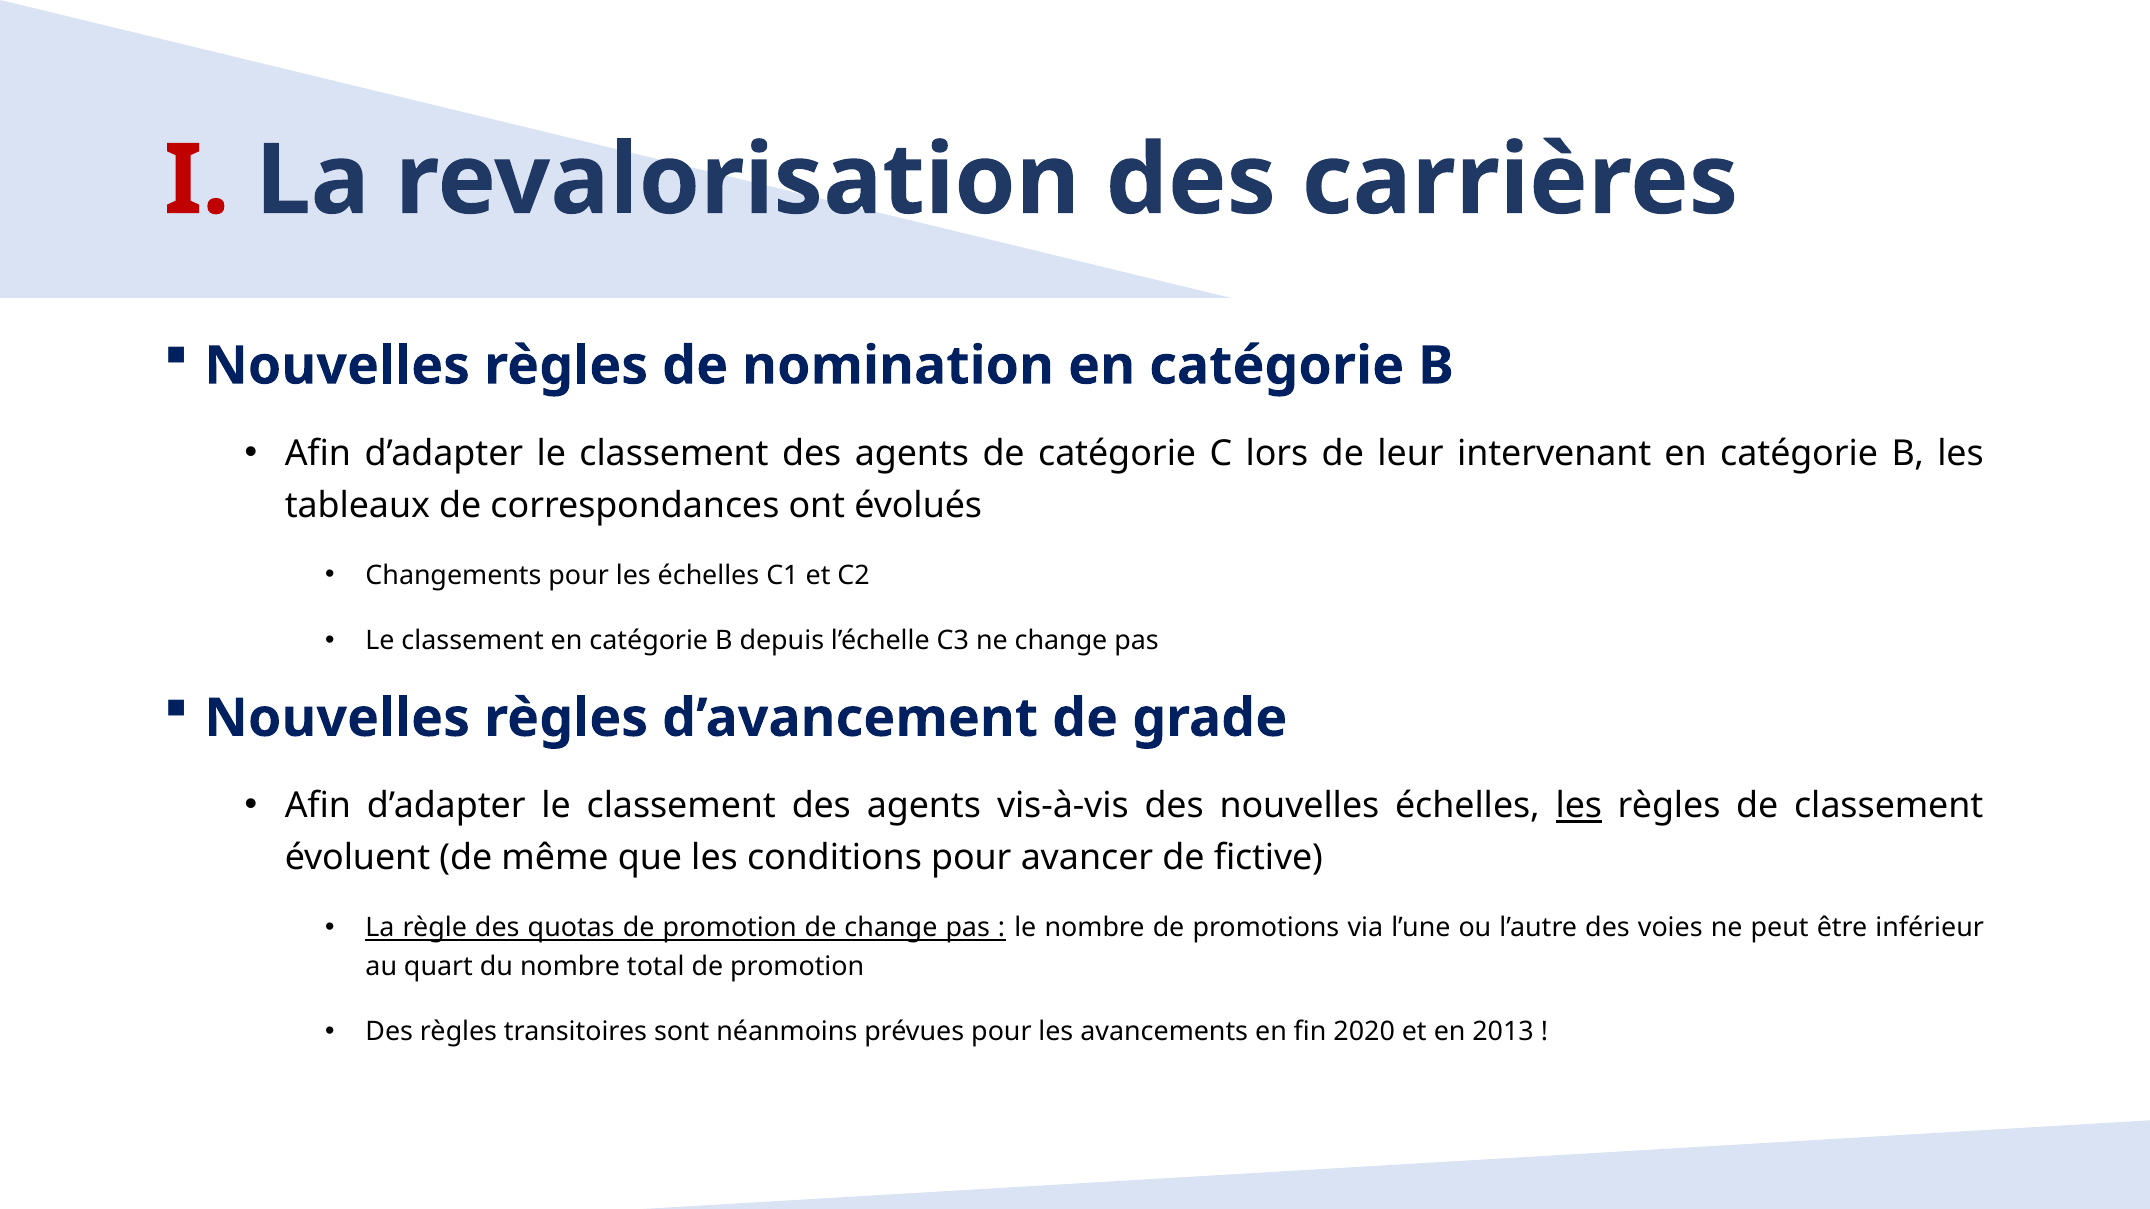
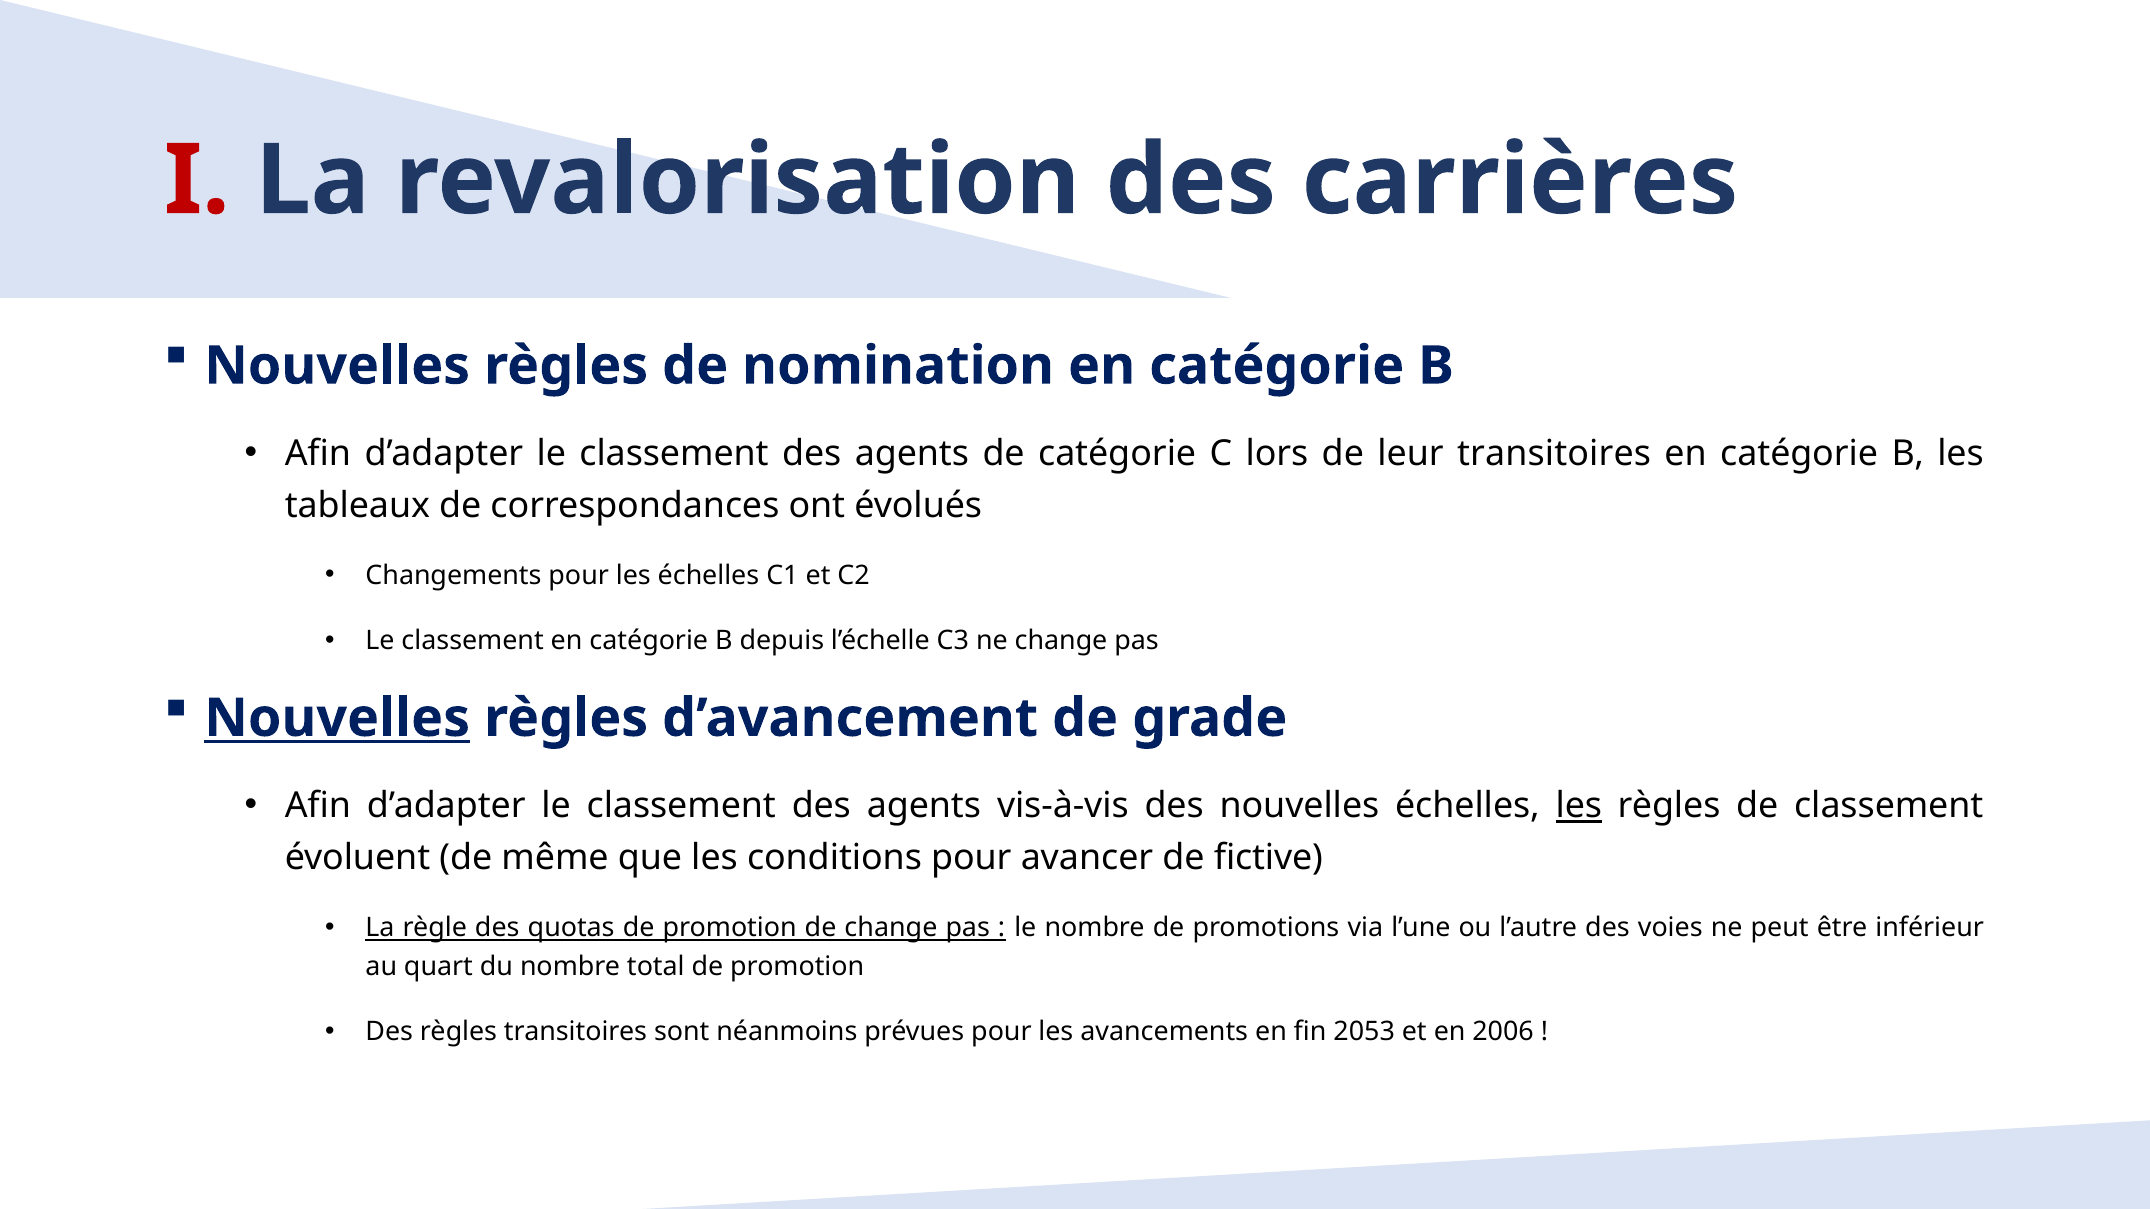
leur intervenant: intervenant -> transitoires (1554, 454)
Nouvelles underline: none -> present (337, 718)
2020: 2020 -> 2053 (1364, 1032)
2013: 2013 -> 2006 (1503, 1032)
